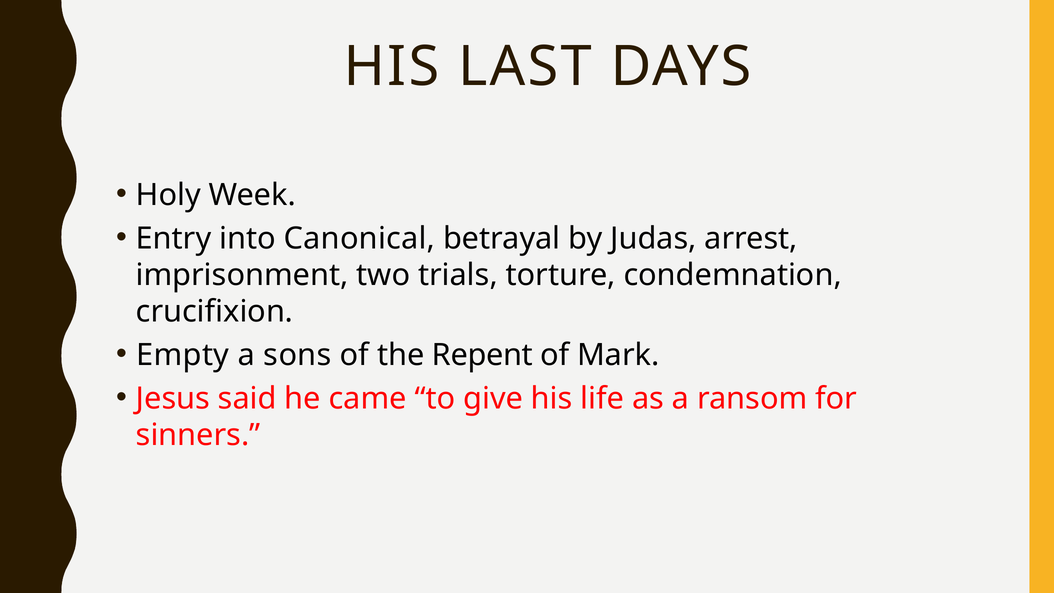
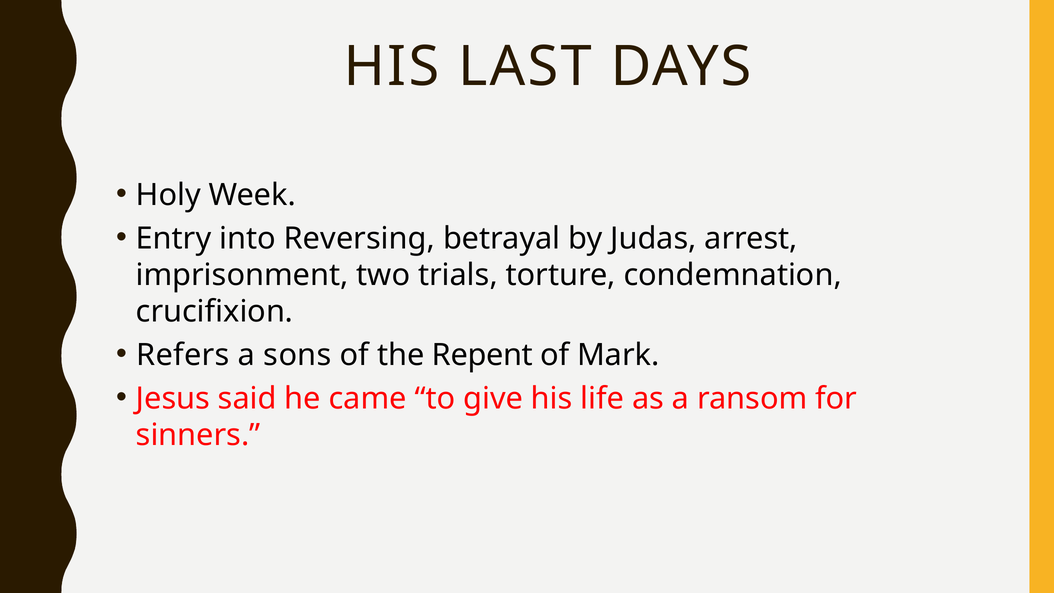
Canonical: Canonical -> Reversing (359, 238)
Empty: Empty -> Refers (183, 355)
